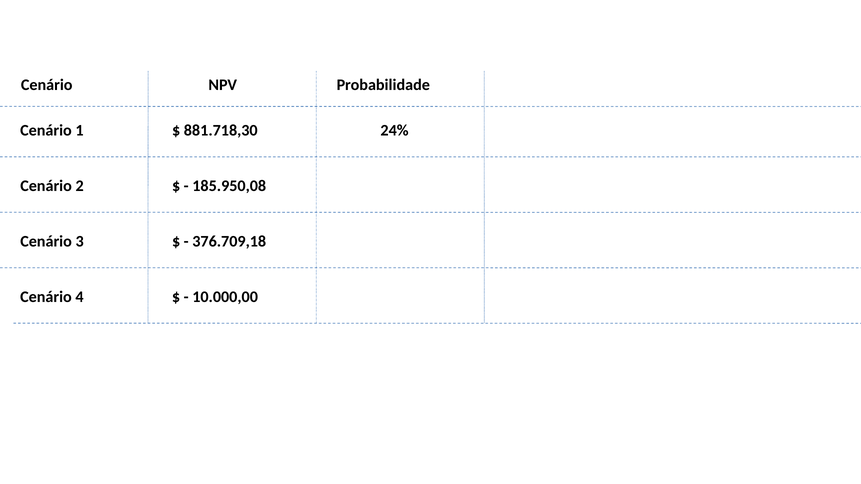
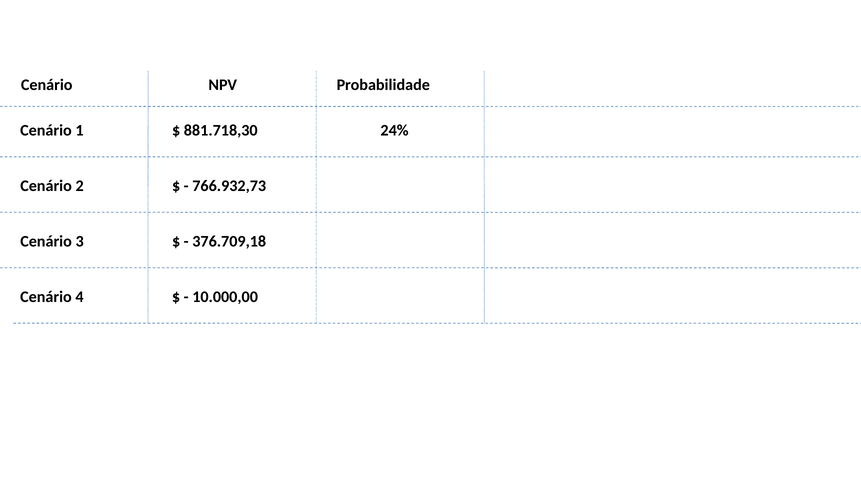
185.950,08: 185.950,08 -> 766.932,73 (229, 186)
